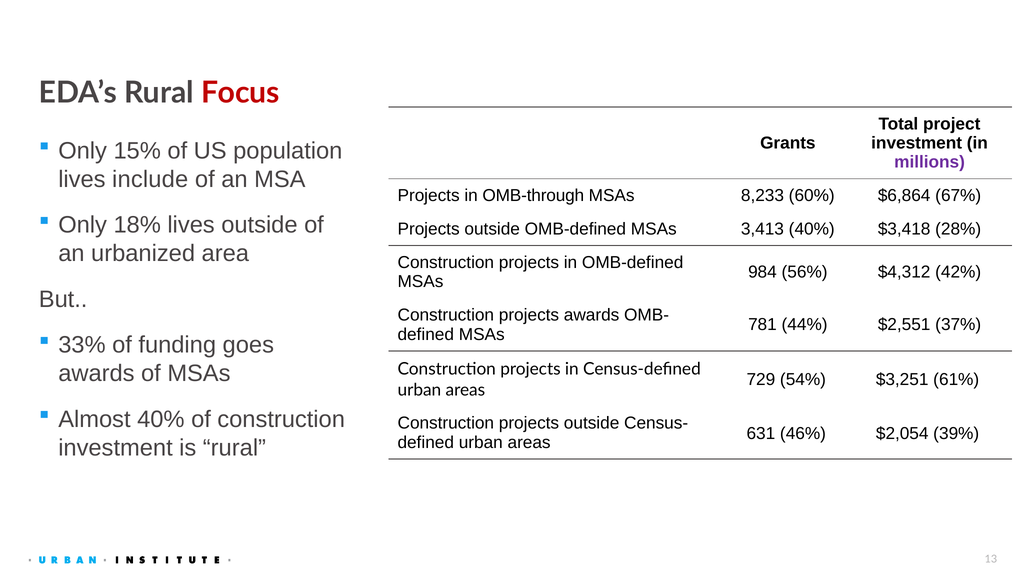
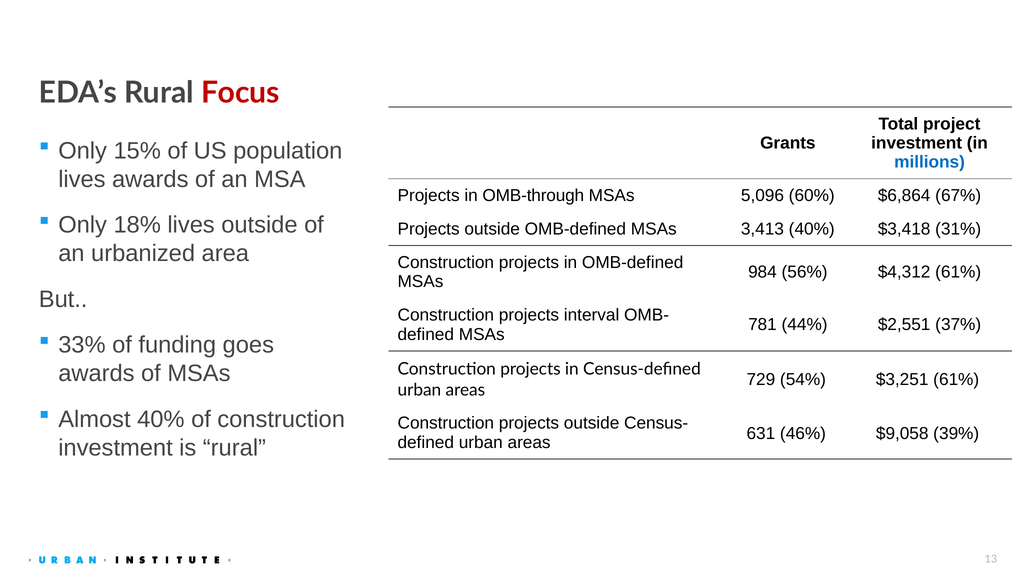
millions colour: purple -> blue (930, 162)
lives include: include -> awards (150, 179)
8,233: 8,233 -> 5,096 (762, 196)
28%: 28% -> 31% (958, 229)
$4,312 42%: 42% -> 61% (958, 272)
projects awards: awards -> interval (592, 315)
$2,054: $2,054 -> $9,058 (902, 433)
